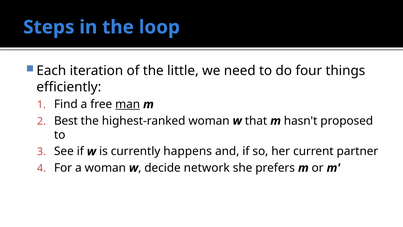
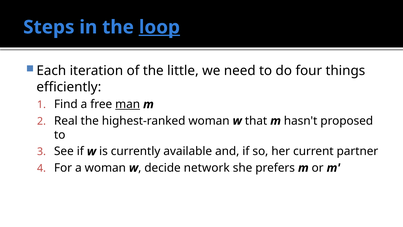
loop underline: none -> present (159, 27)
Best: Best -> Real (66, 121)
happens: happens -> available (188, 151)
